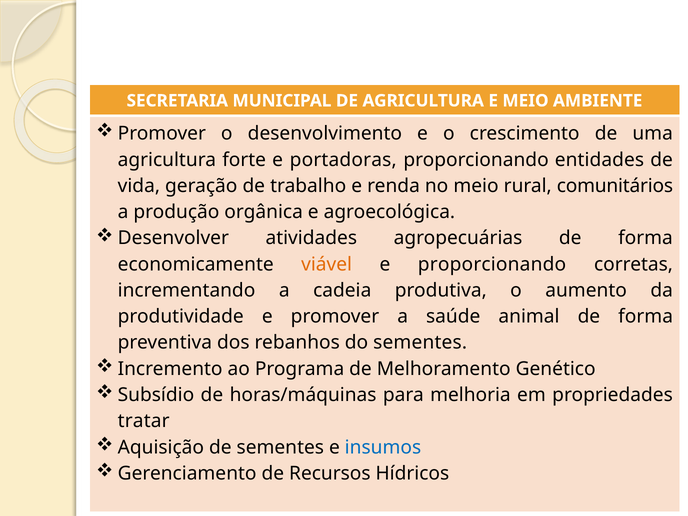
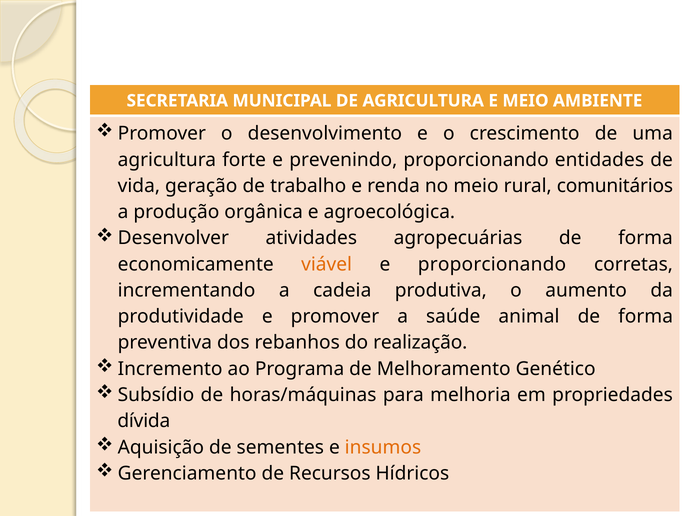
portadoras: portadoras -> prevenindo (343, 160)
do sementes: sementes -> realização (420, 343)
tratar: tratar -> dívida (144, 421)
insumos colour: blue -> orange (383, 447)
